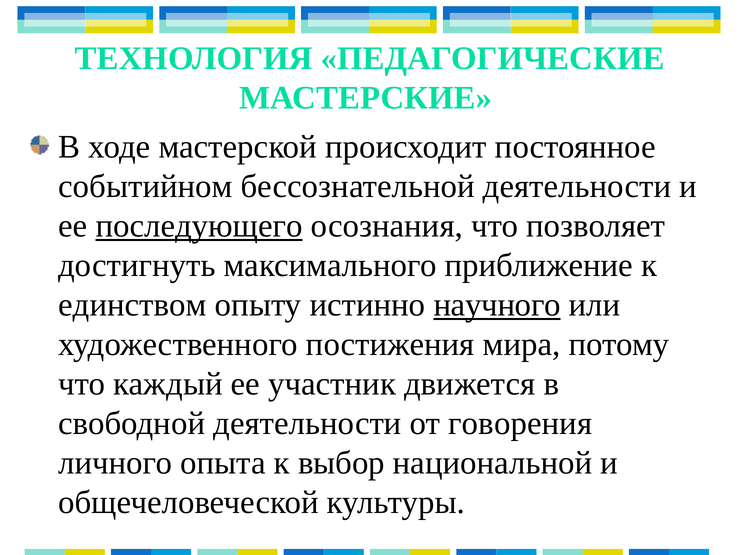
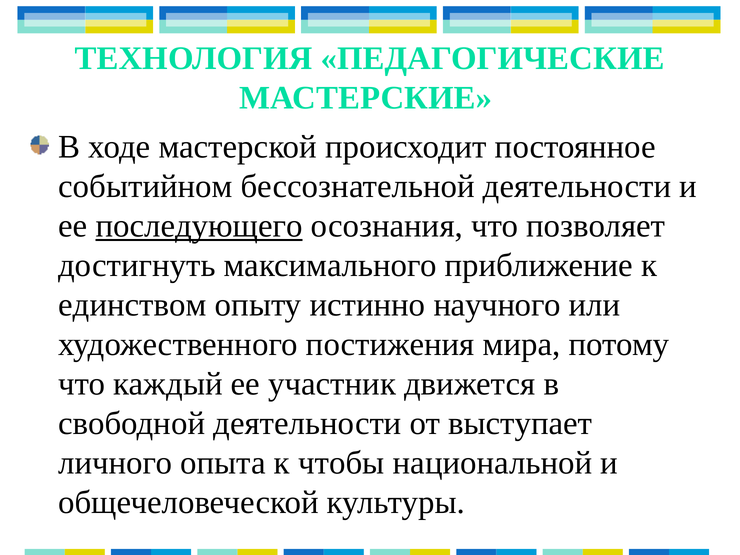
научного underline: present -> none (497, 305)
говорения: говорения -> выступает (520, 423)
выбор: выбор -> чтобы (341, 463)
